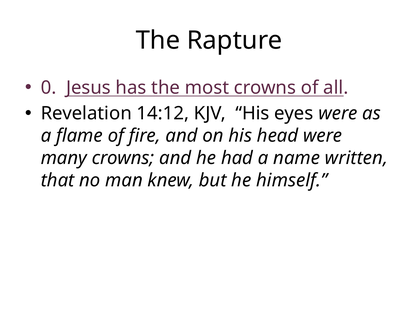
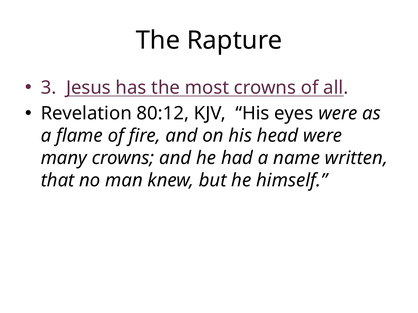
0: 0 -> 3 (49, 88)
14:12: 14:12 -> 80:12 (163, 114)
